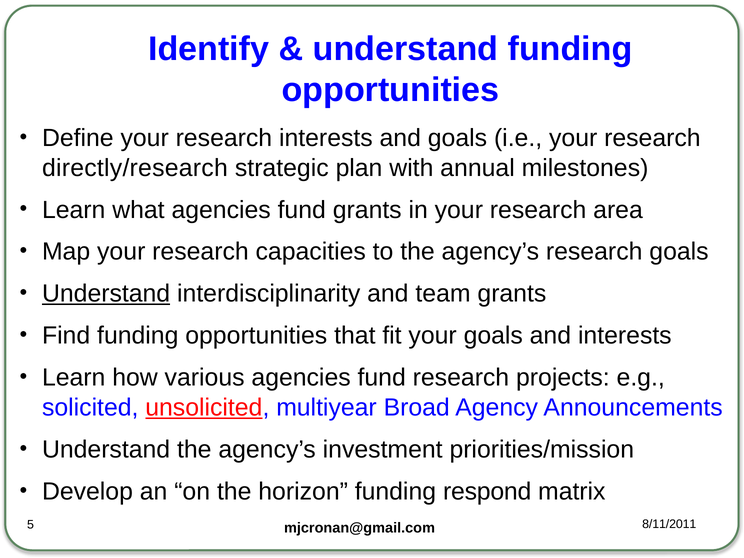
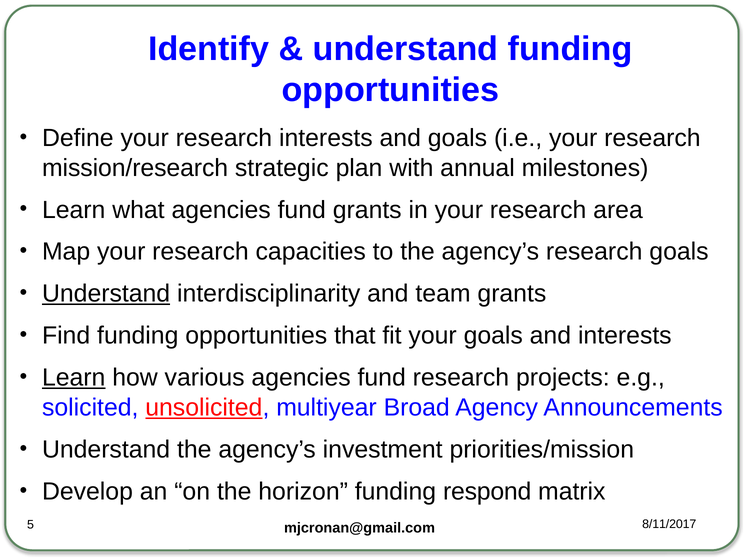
directly/research: directly/research -> mission/research (135, 168)
Learn underline: none -> present (74, 378)
8/11/2011: 8/11/2011 -> 8/11/2017 (669, 524)
